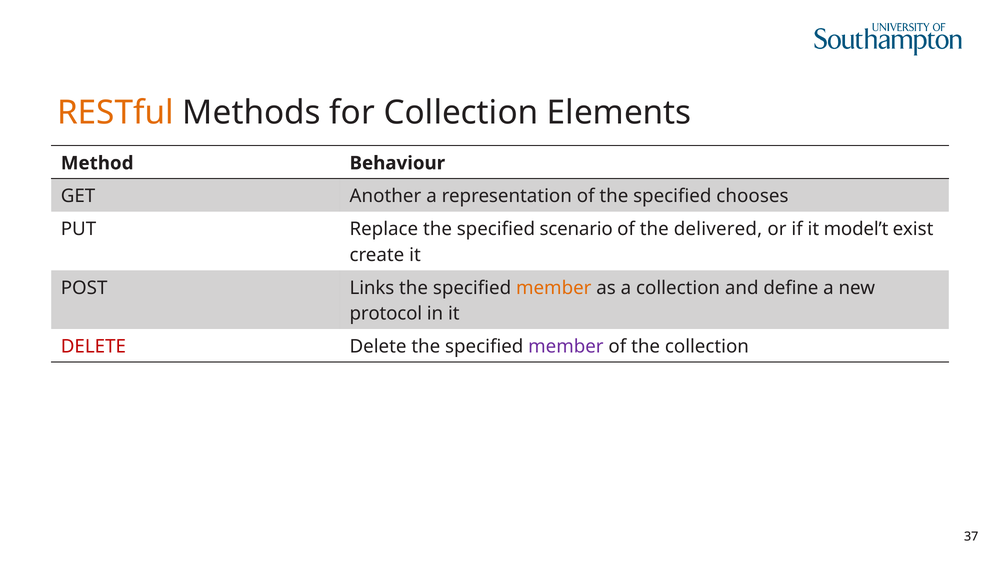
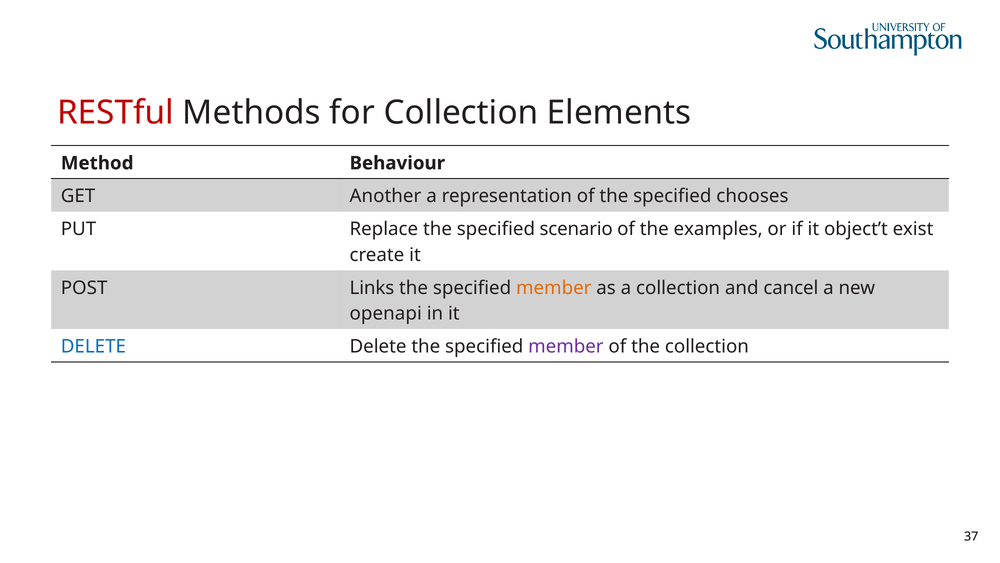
RESTful colour: orange -> red (115, 112)
delivered: delivered -> examples (718, 229)
model’t: model’t -> object’t (856, 229)
define: define -> cancel (791, 288)
protocol: protocol -> openapi (386, 313)
DELETE colour: red -> blue (93, 346)
